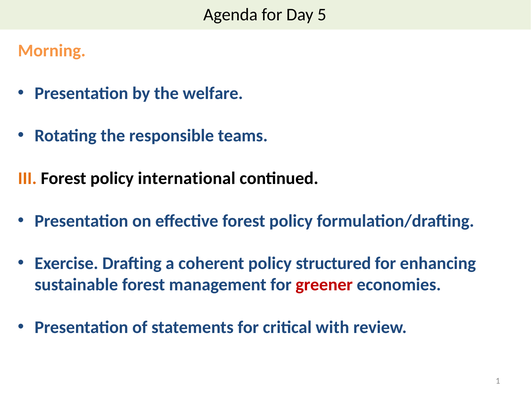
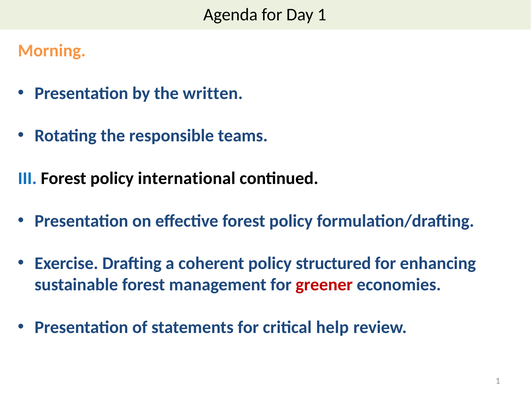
Day 5: 5 -> 1 (322, 15)
welfare: welfare -> written (213, 93)
III colour: orange -> blue (27, 178)
with: with -> help (332, 327)
